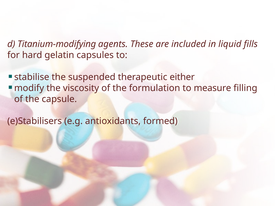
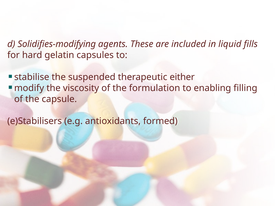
Titanium-modifying: Titanium-modifying -> Solidifies-modifying (57, 44)
measure: measure -> enabling (212, 88)
